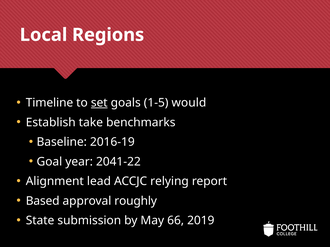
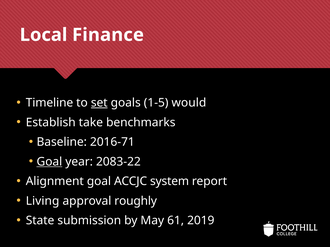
Regions: Regions -> Finance (108, 35)
2016-19: 2016-19 -> 2016-71 (112, 142)
Goal underline: none -> present (49, 162)
2041-22: 2041-22 -> 2083-22 (118, 162)
Alignment lead: lead -> goal (99, 182)
relying: relying -> system (170, 182)
Based: Based -> Living (43, 201)
66: 66 -> 61 (176, 221)
